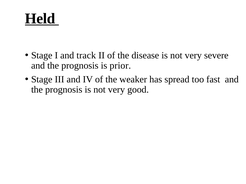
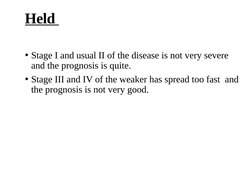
track: track -> usual (86, 55)
prior: prior -> quite (120, 66)
